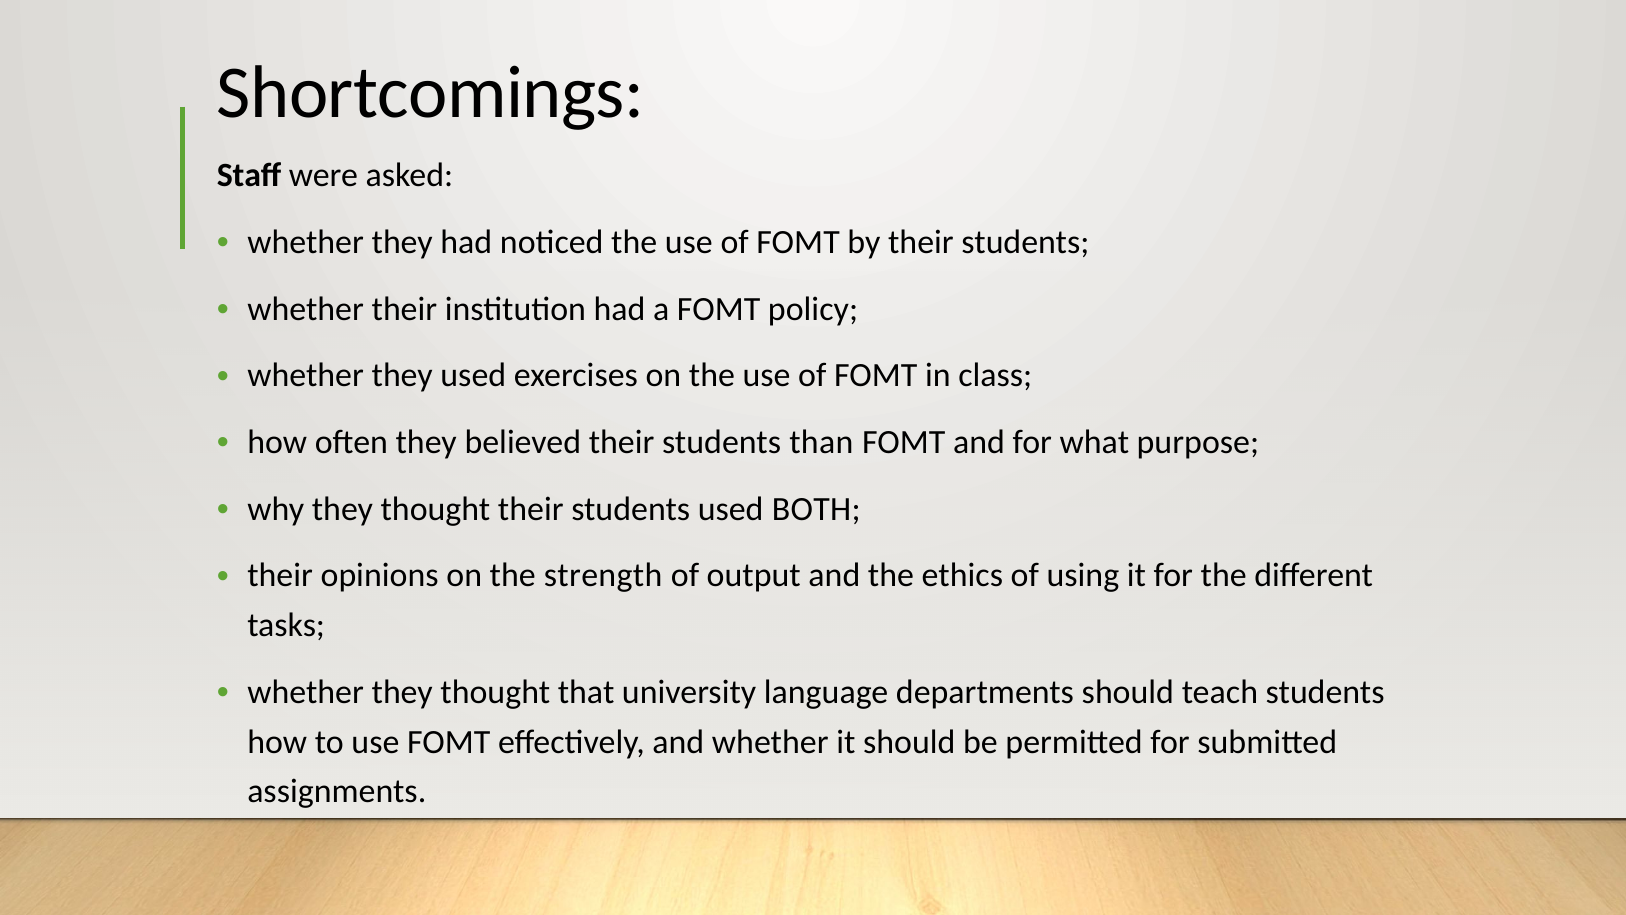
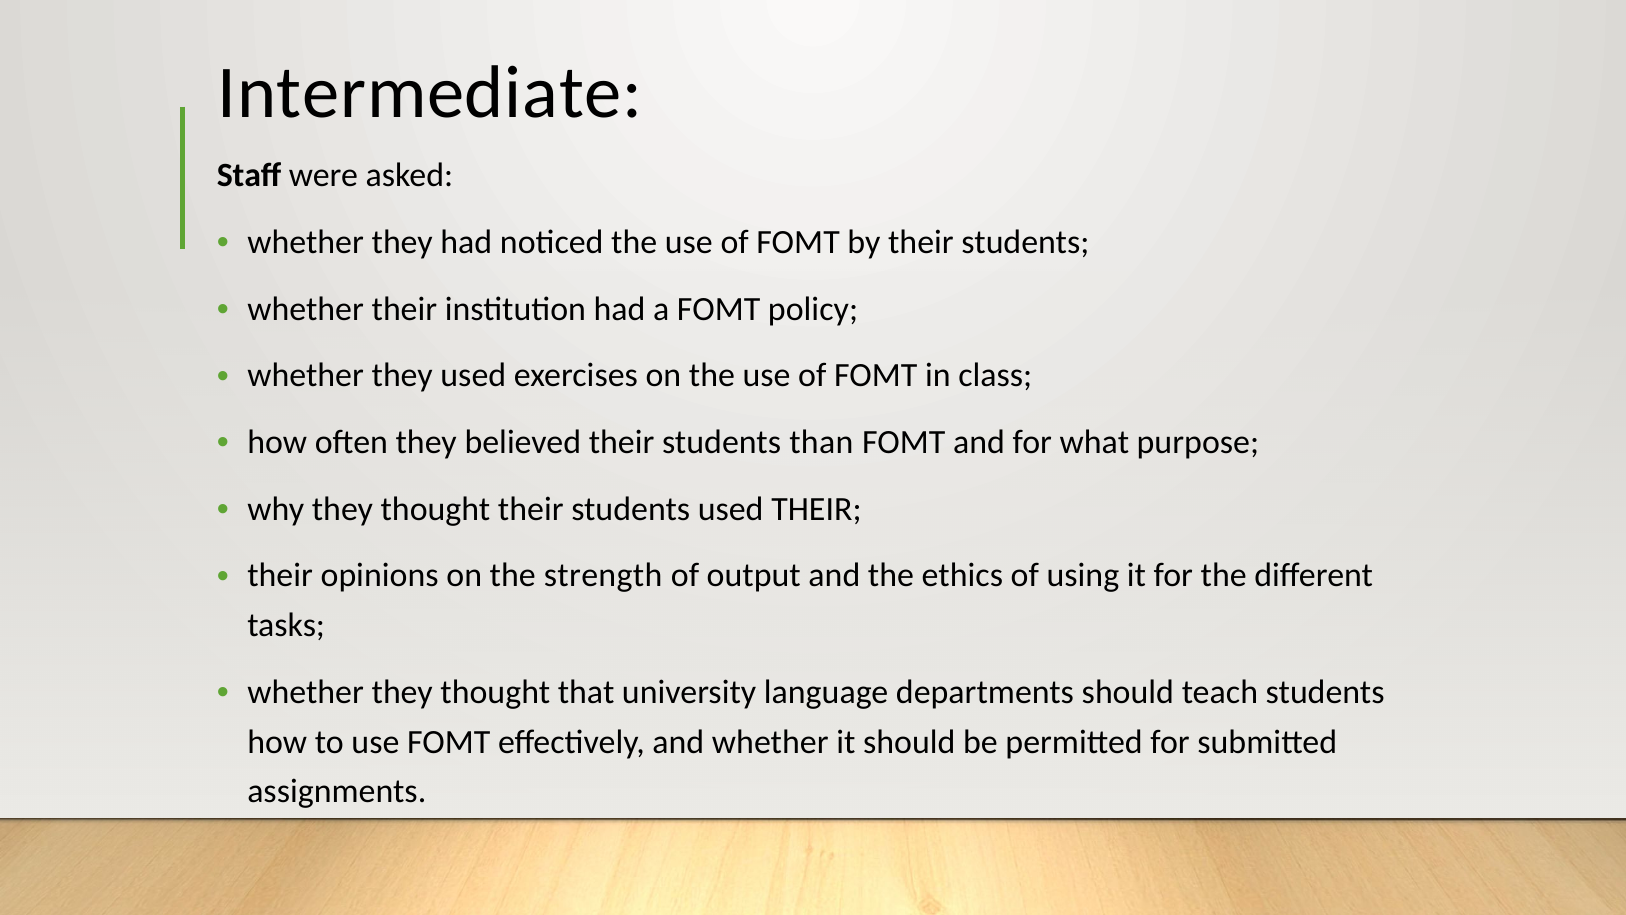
Shortcomings: Shortcomings -> Intermediate (430, 93)
used BOTH: BOTH -> THEIR (816, 509)
